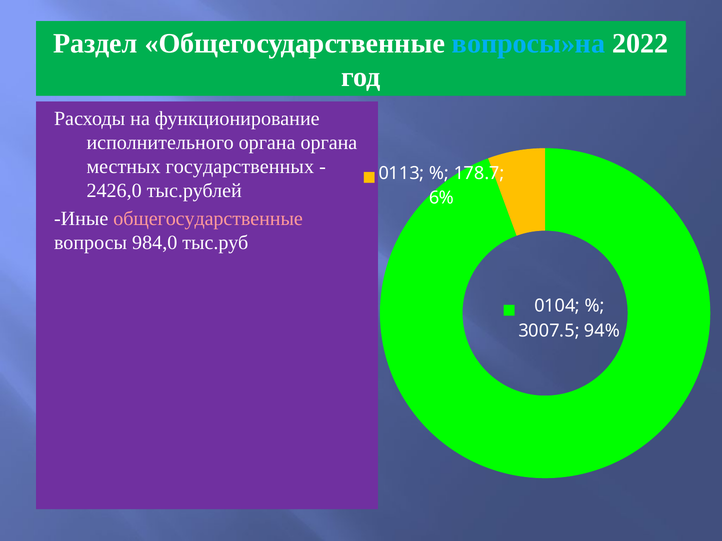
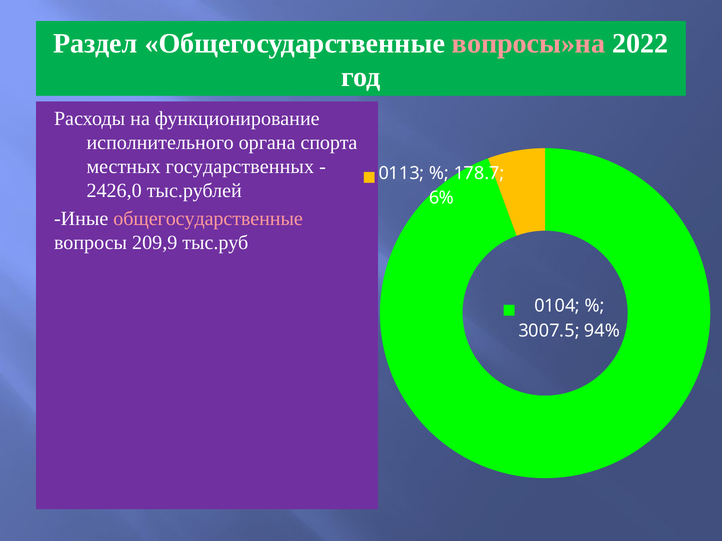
вопросы»на colour: light blue -> pink (529, 44)
органа органа: органа -> спорта (329, 143)
984,0: 984,0 -> 209,9 (155, 243)
